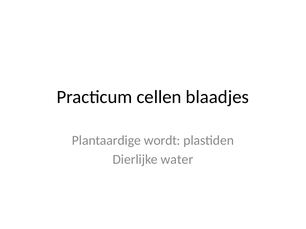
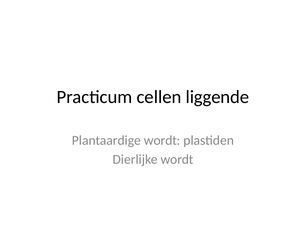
blaadjes: blaadjes -> liggende (217, 97)
Dierlijke water: water -> wordt (177, 160)
